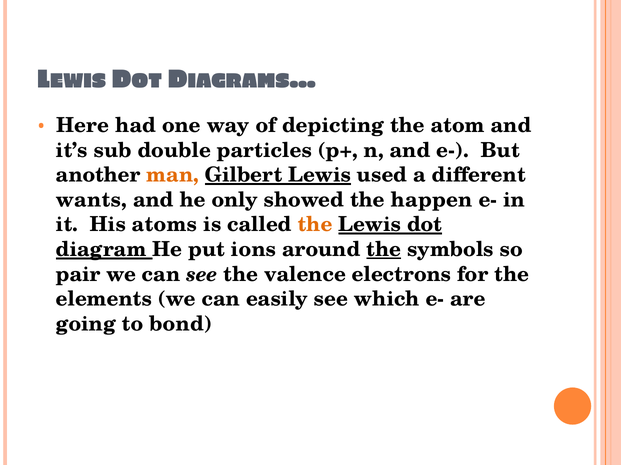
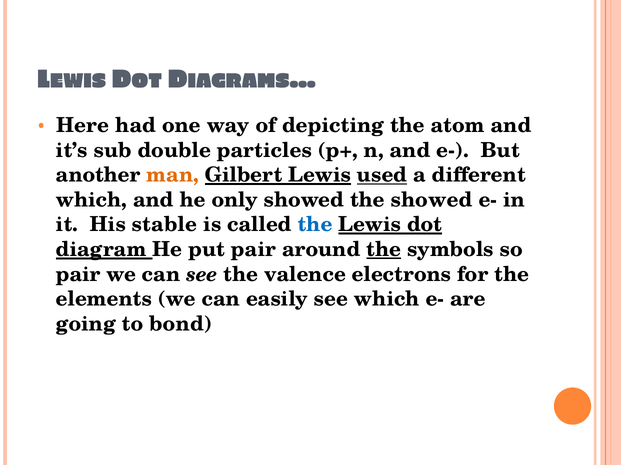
used underline: none -> present (382, 175)
wants: wants -> which (92, 200)
the happen: happen -> showed (432, 200)
atoms: atoms -> stable (165, 225)
the colour: orange -> blue (315, 225)
put ions: ions -> pair (254, 250)
